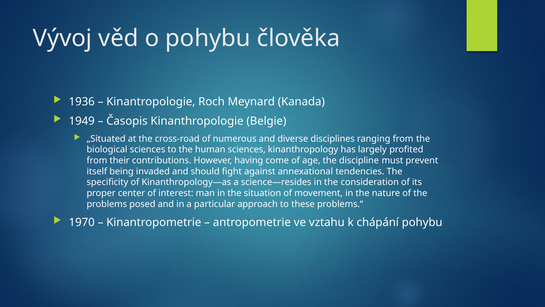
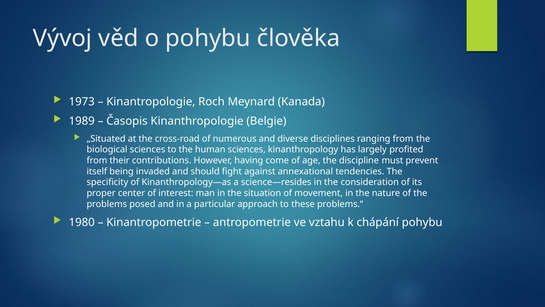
1936: 1936 -> 1973 (82, 101)
1949: 1949 -> 1989 (82, 121)
1970: 1970 -> 1980 (82, 222)
